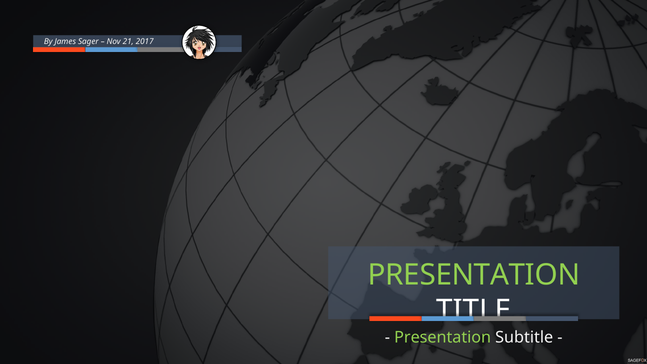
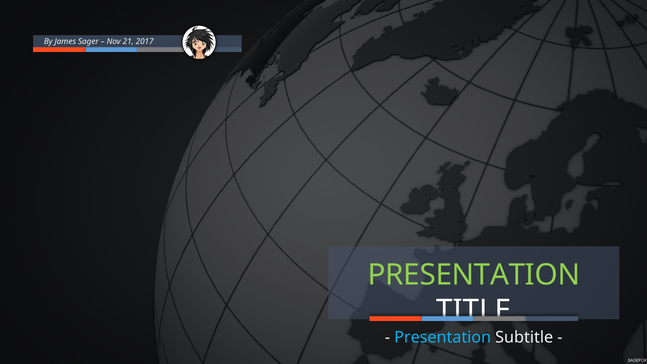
Presentation colour: light green -> light blue (443, 337)
